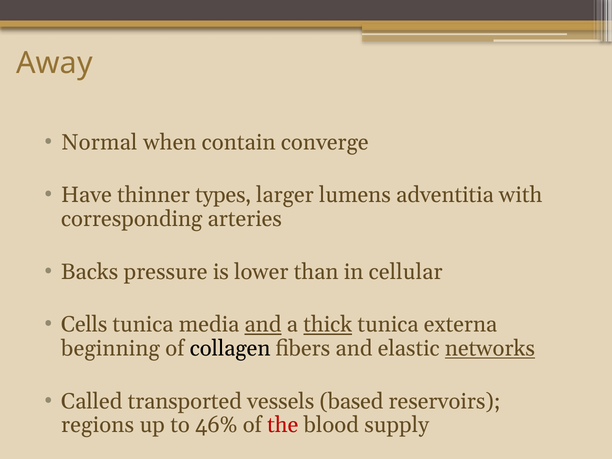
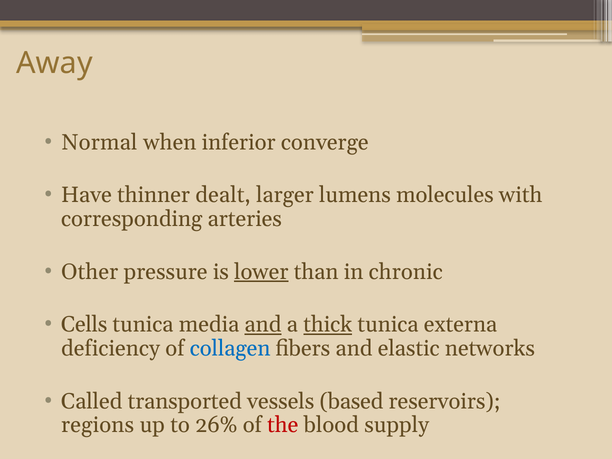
contain: contain -> inferior (239, 142)
types: types -> dealt (223, 195)
adventitia: adventitia -> molecules (445, 195)
Backs: Backs -> Other (90, 272)
lower underline: none -> present (261, 272)
cellular: cellular -> chronic (406, 272)
beginning: beginning -> deficiency (111, 348)
collagen colour: black -> blue (230, 348)
networks underline: present -> none (490, 348)
46%: 46% -> 26% (216, 425)
